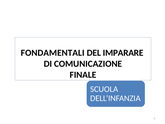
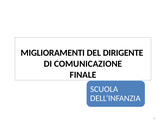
FONDAMENTALI: FONDAMENTALI -> MIGLIORAMENTI (53, 53)
IMPARARE: IMPARARE -> DIRIGENTE (123, 53)
